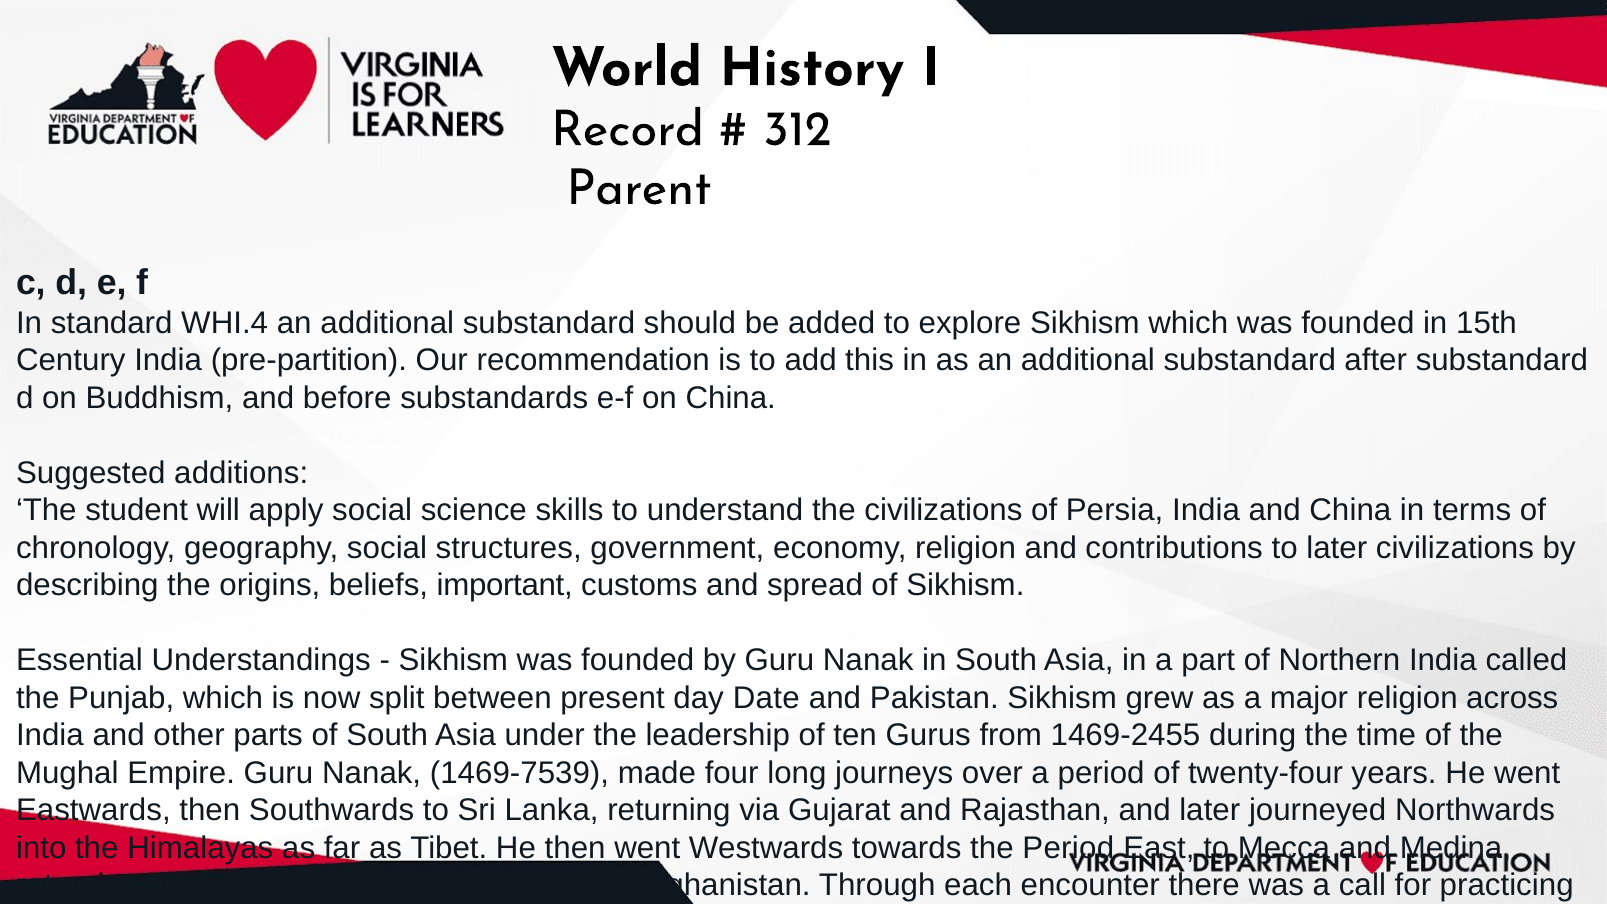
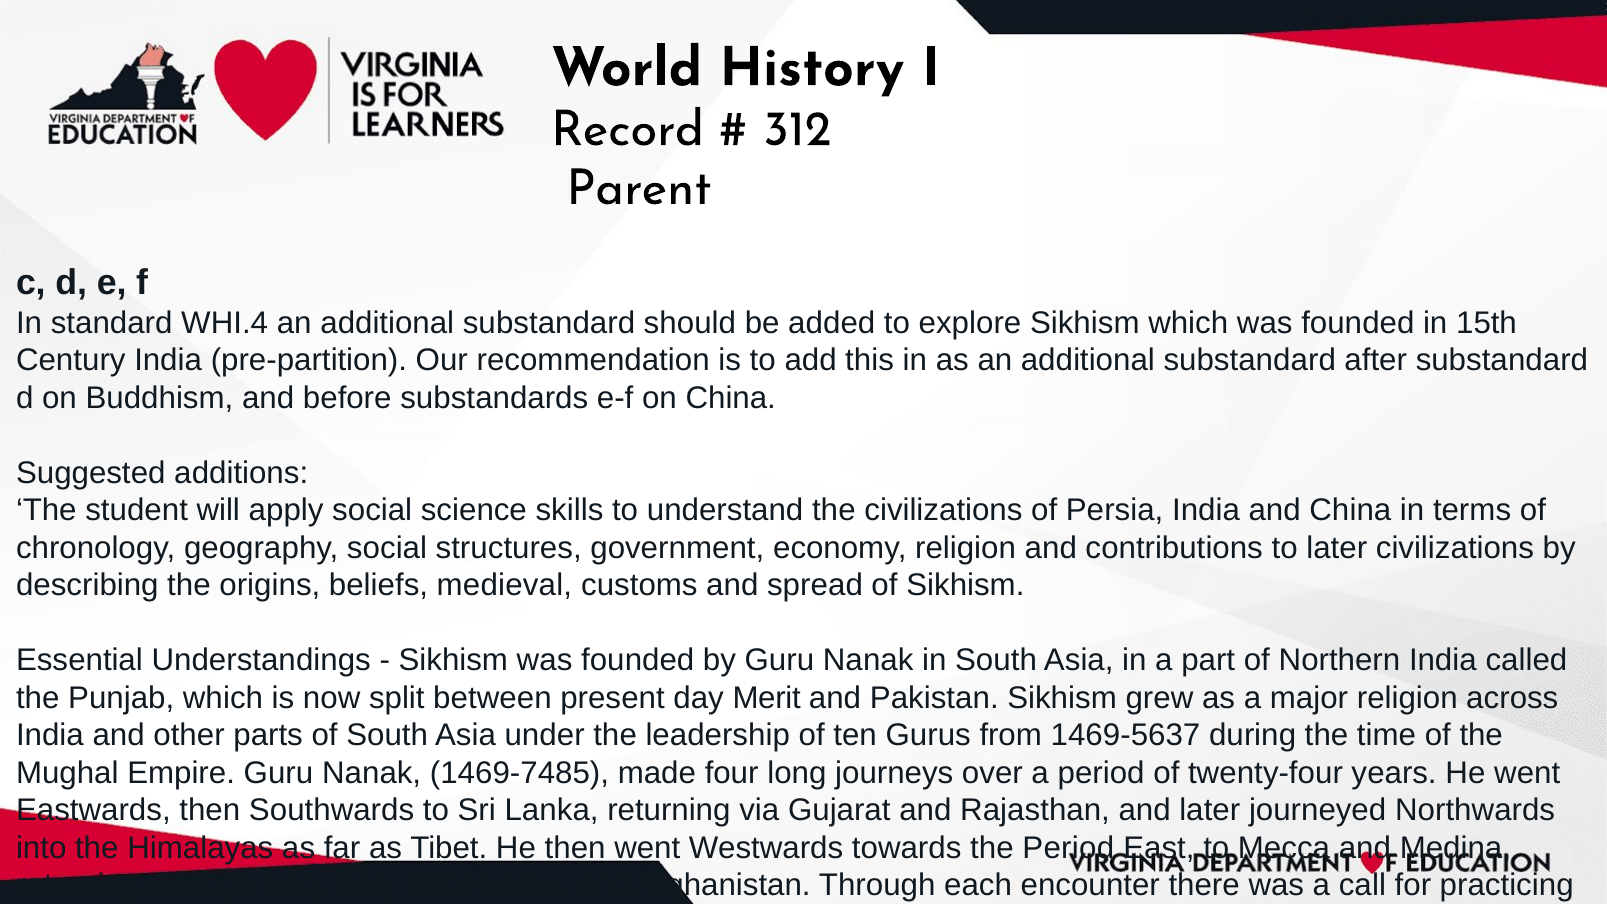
important: important -> medieval (504, 585)
Date: Date -> Merit (767, 698)
1469-2455: 1469-2455 -> 1469-5637 (1126, 735)
1469-7539: 1469-7539 -> 1469-7485 (519, 773)
